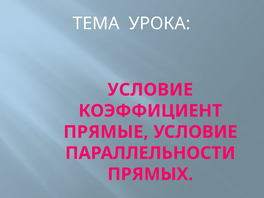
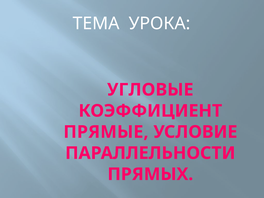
УСЛОВИЕ: УСЛОВИЕ -> УГЛОВЫЕ (150, 90)
